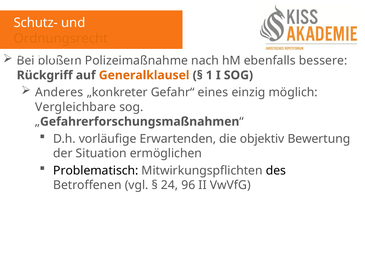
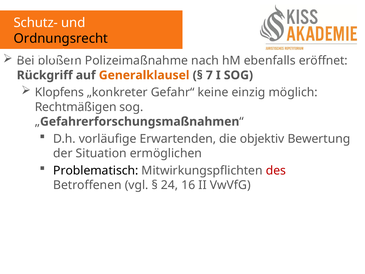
Ordnungsrecht colour: orange -> black (61, 39)
bessere: bessere -> eröffnet (323, 61)
1: 1 -> 7 (209, 75)
Anderes: Anderes -> Klopfens (59, 92)
eines: eines -> keine (213, 92)
Vergleichbare: Vergleichbare -> Rechtmäßigen (76, 107)
des colour: black -> red (276, 170)
96: 96 -> 16 (188, 185)
